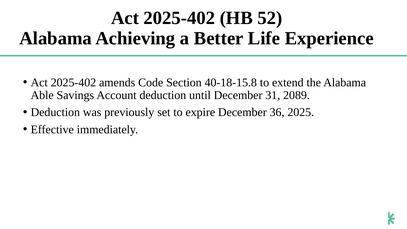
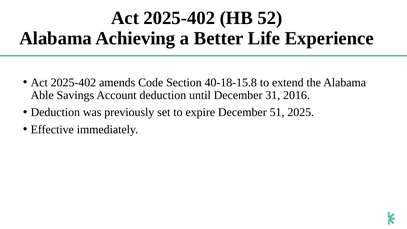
2089: 2089 -> 2016 (296, 95)
36: 36 -> 51 (277, 112)
